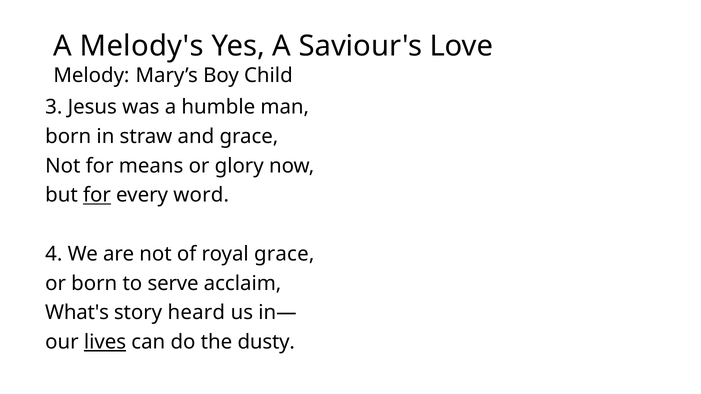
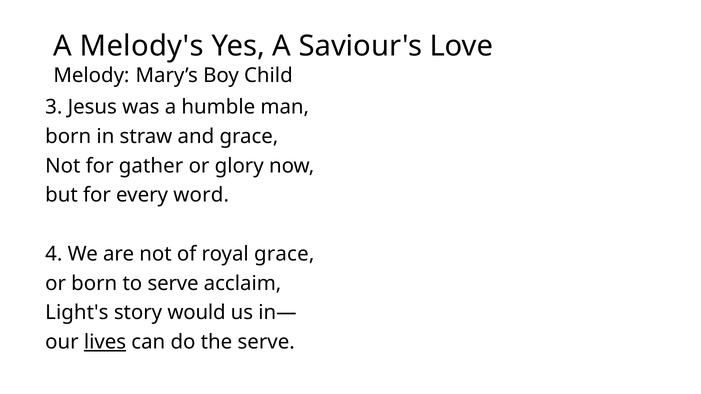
means: means -> gather (151, 166)
for underline: present -> none (97, 195)
What's: What's -> Light's (77, 313)
heard: heard -> would (197, 313)
the dusty: dusty -> serve (266, 342)
